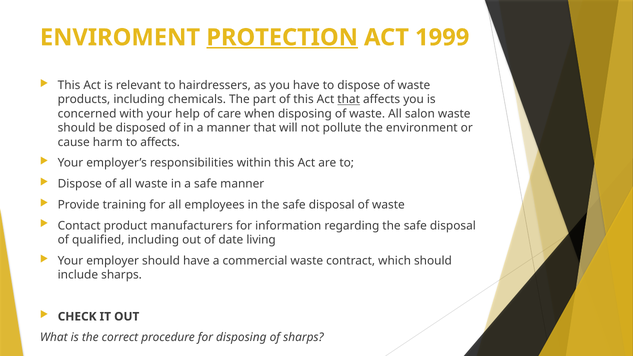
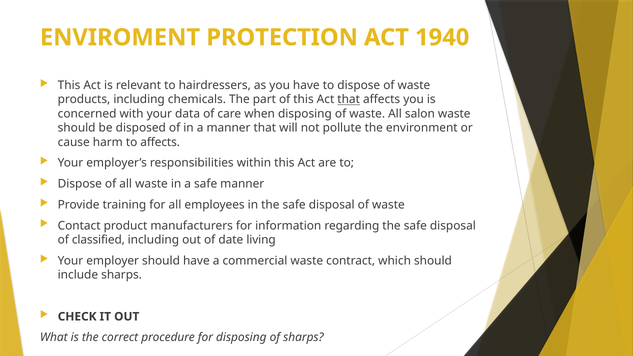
PROTECTION underline: present -> none (282, 37)
1999: 1999 -> 1940 (442, 37)
help: help -> data (188, 114)
qualified: qualified -> classified (98, 240)
